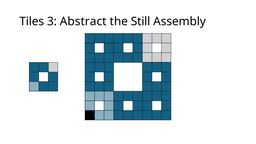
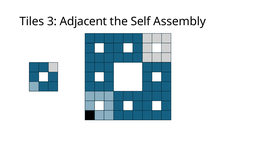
Abstract: Abstract -> Adjacent (83, 22)
Still: Still -> Self (141, 22)
